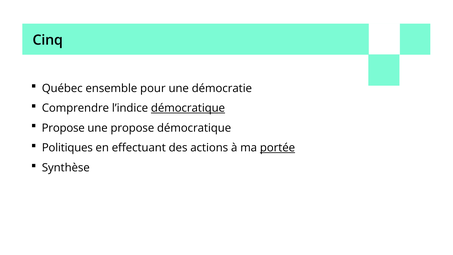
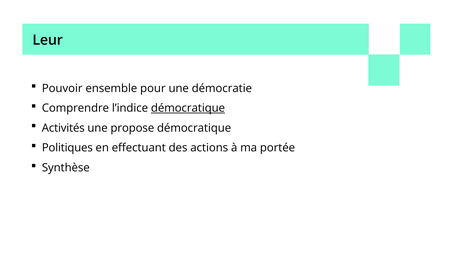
Cinq: Cinq -> Leur (48, 40)
Québec: Québec -> Pouvoir (62, 88)
Propose: Propose -> Activités (63, 128)
portée underline: present -> none (278, 148)
